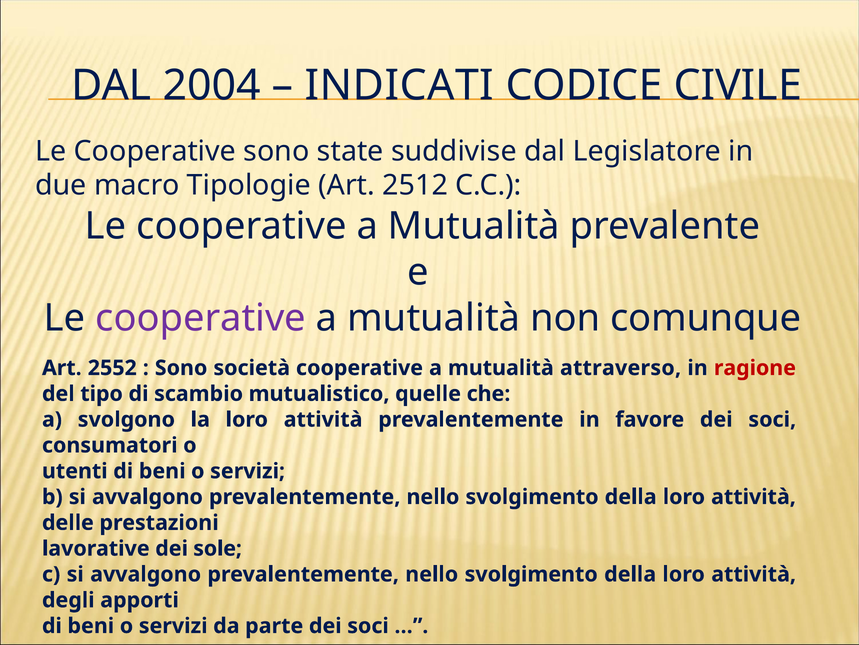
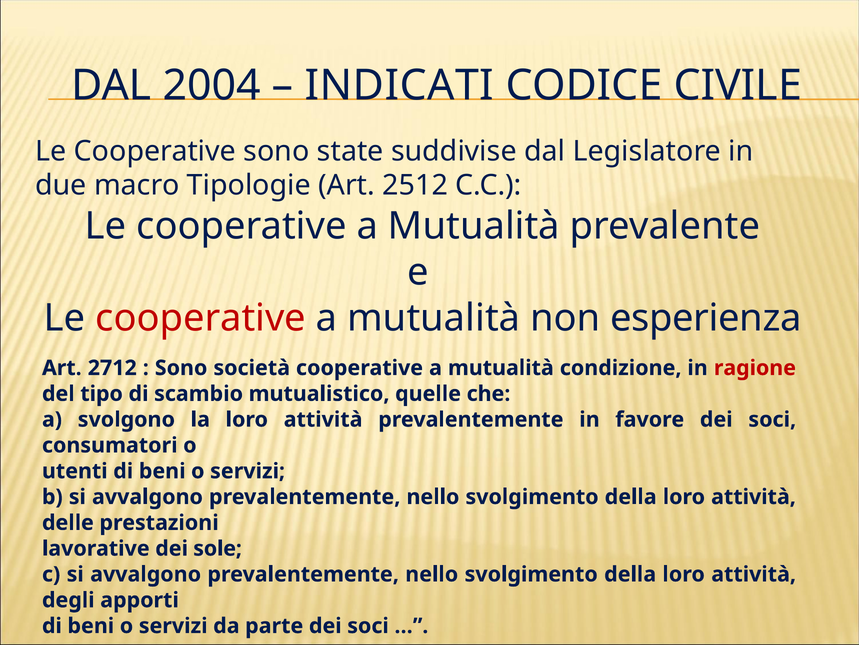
cooperative colour: purple -> red (201, 318)
comunque: comunque -> esperienza (706, 318)
2552: 2552 -> 2712 (112, 368)
attraverso: attraverso -> condizione (621, 368)
